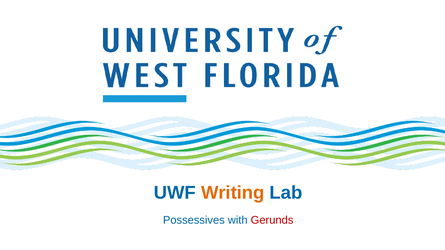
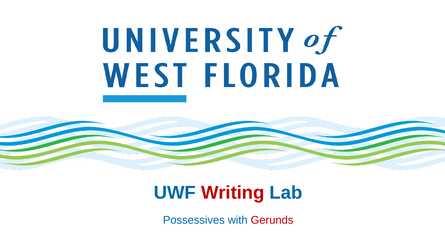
Writing colour: orange -> red (233, 193)
